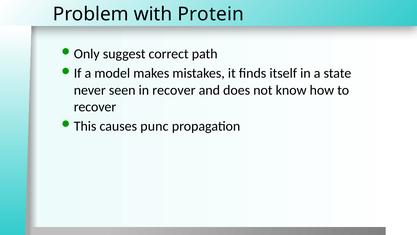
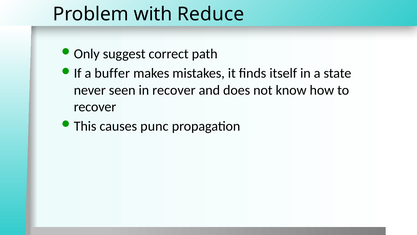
Protein: Protein -> Reduce (211, 14)
model: model -> buffer (112, 73)
